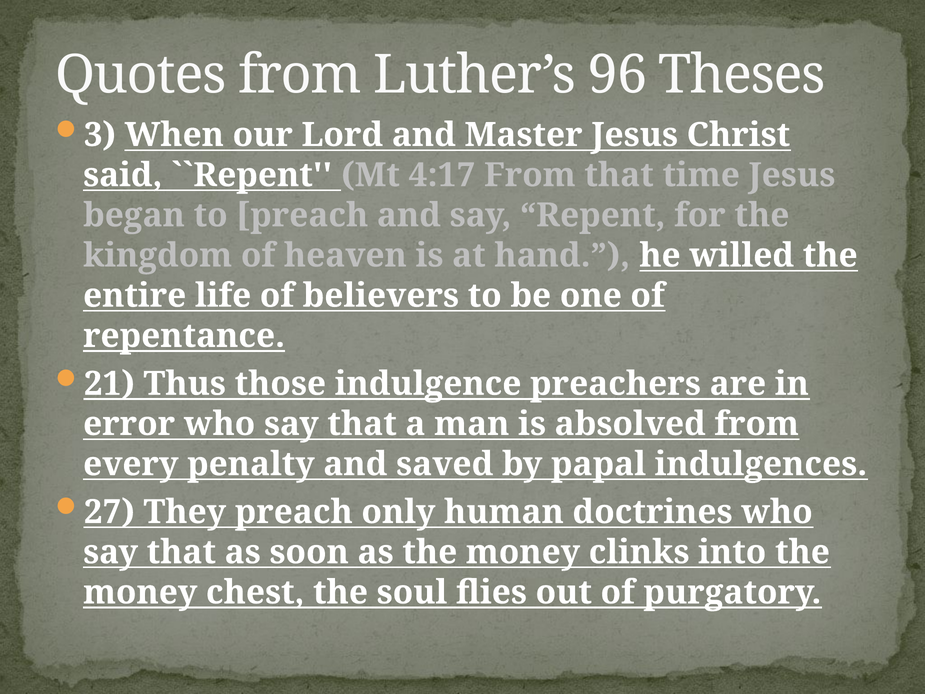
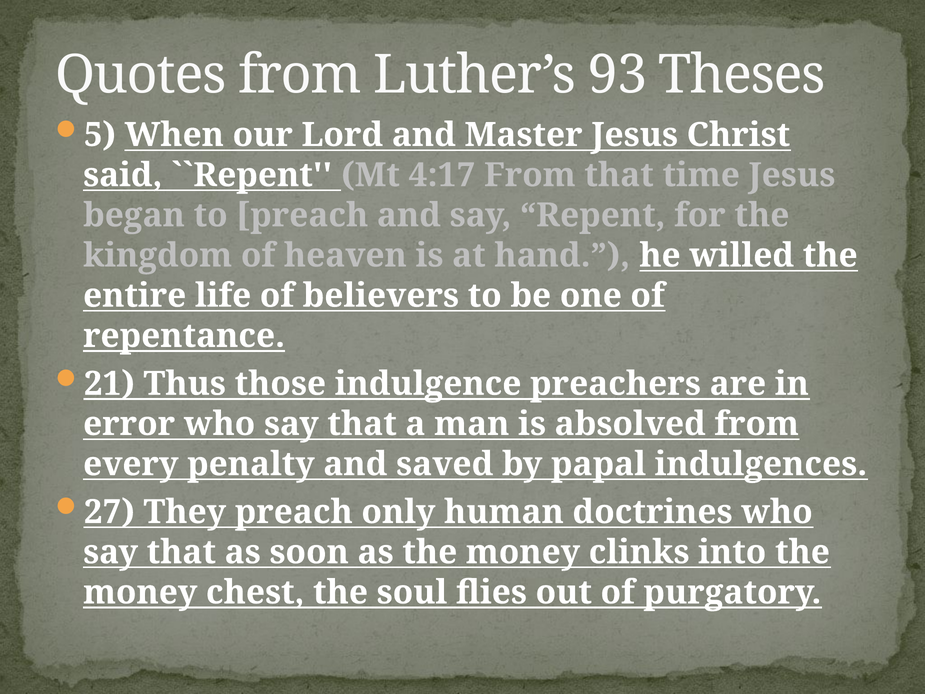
96: 96 -> 93 (618, 75)
3: 3 -> 5 (100, 135)
